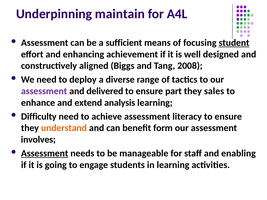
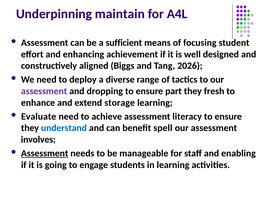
student underline: present -> none (234, 43)
2008: 2008 -> 2026 (190, 66)
delivered: delivered -> dropping (105, 91)
sales: sales -> fresh (214, 91)
analysis: analysis -> storage (120, 103)
Difficulty: Difficulty -> Evaluate (39, 117)
understand colour: orange -> blue (64, 128)
form: form -> spell (163, 128)
